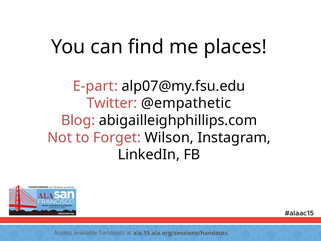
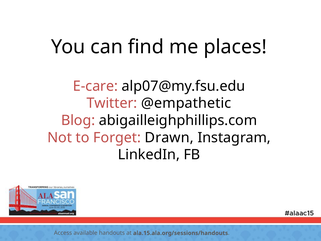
E-part: E-part -> E-care (95, 86)
Wilson: Wilson -> Drawn (169, 137)
